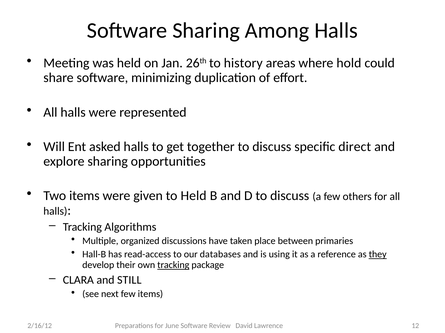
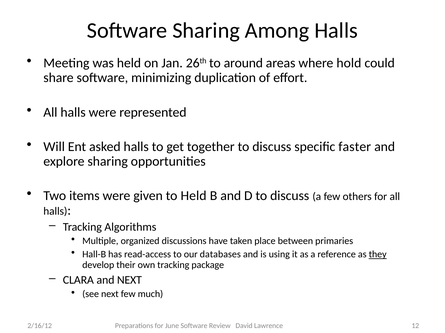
history: history -> around (243, 63)
direct: direct -> faster (355, 147)
tracking underline: present -> none (173, 266)
and STILL: STILL -> NEXT (129, 281)
few items: items -> much (150, 295)
